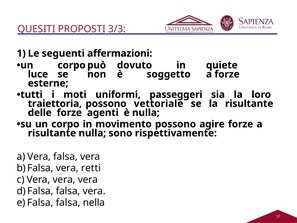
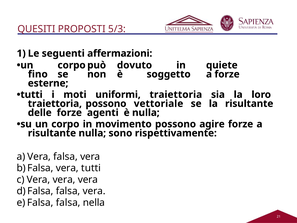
3/3: 3/3 -> 5/3 (117, 29)
luce: luce -> fino (38, 74)
uniformi passeggeri: passeggeri -> traiettoria (176, 94)
vera retti: retti -> tutti (91, 168)
